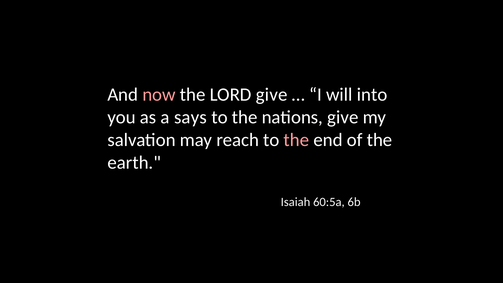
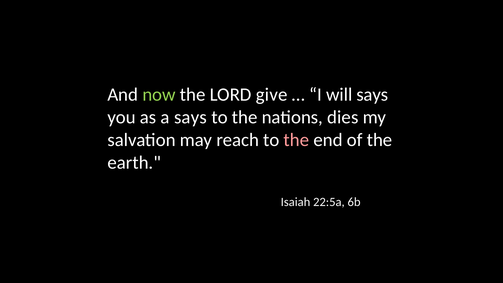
now colour: pink -> light green (159, 95)
will into: into -> says (372, 95)
nations give: give -> dies (343, 117)
60:5a: 60:5a -> 22:5a (329, 202)
